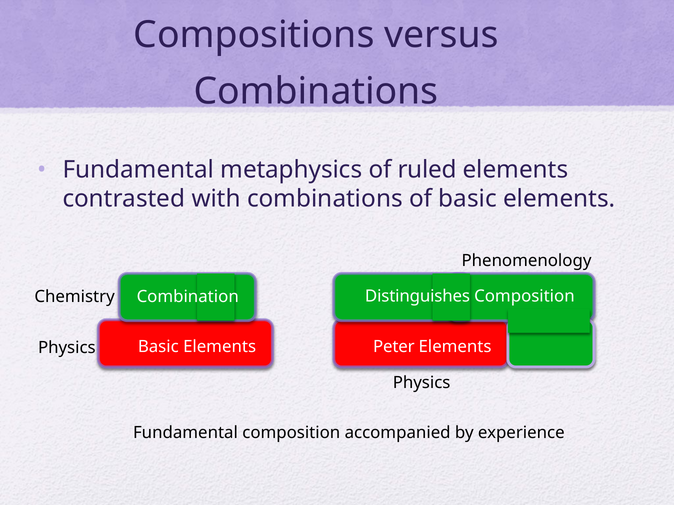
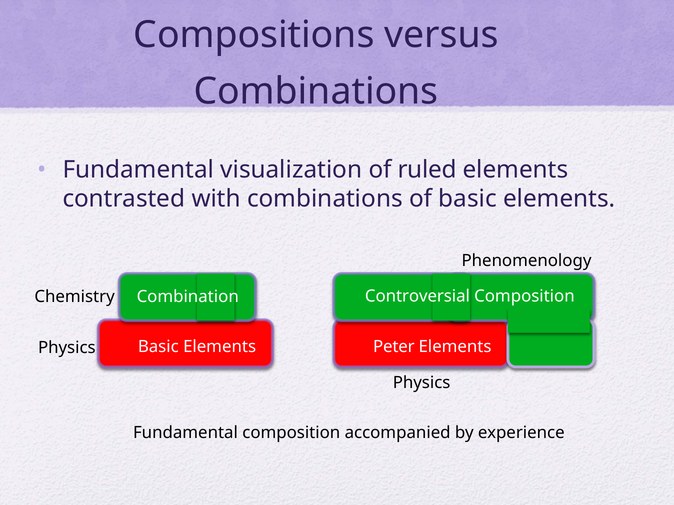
metaphysics: metaphysics -> visualization (291, 170)
Distinguishes: Distinguishes -> Controversial (417, 297)
